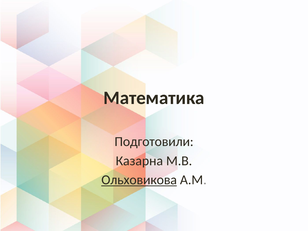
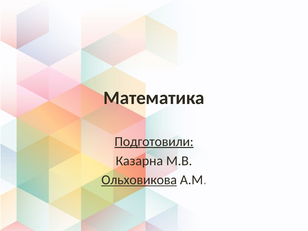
Подготовили underline: none -> present (154, 142)
